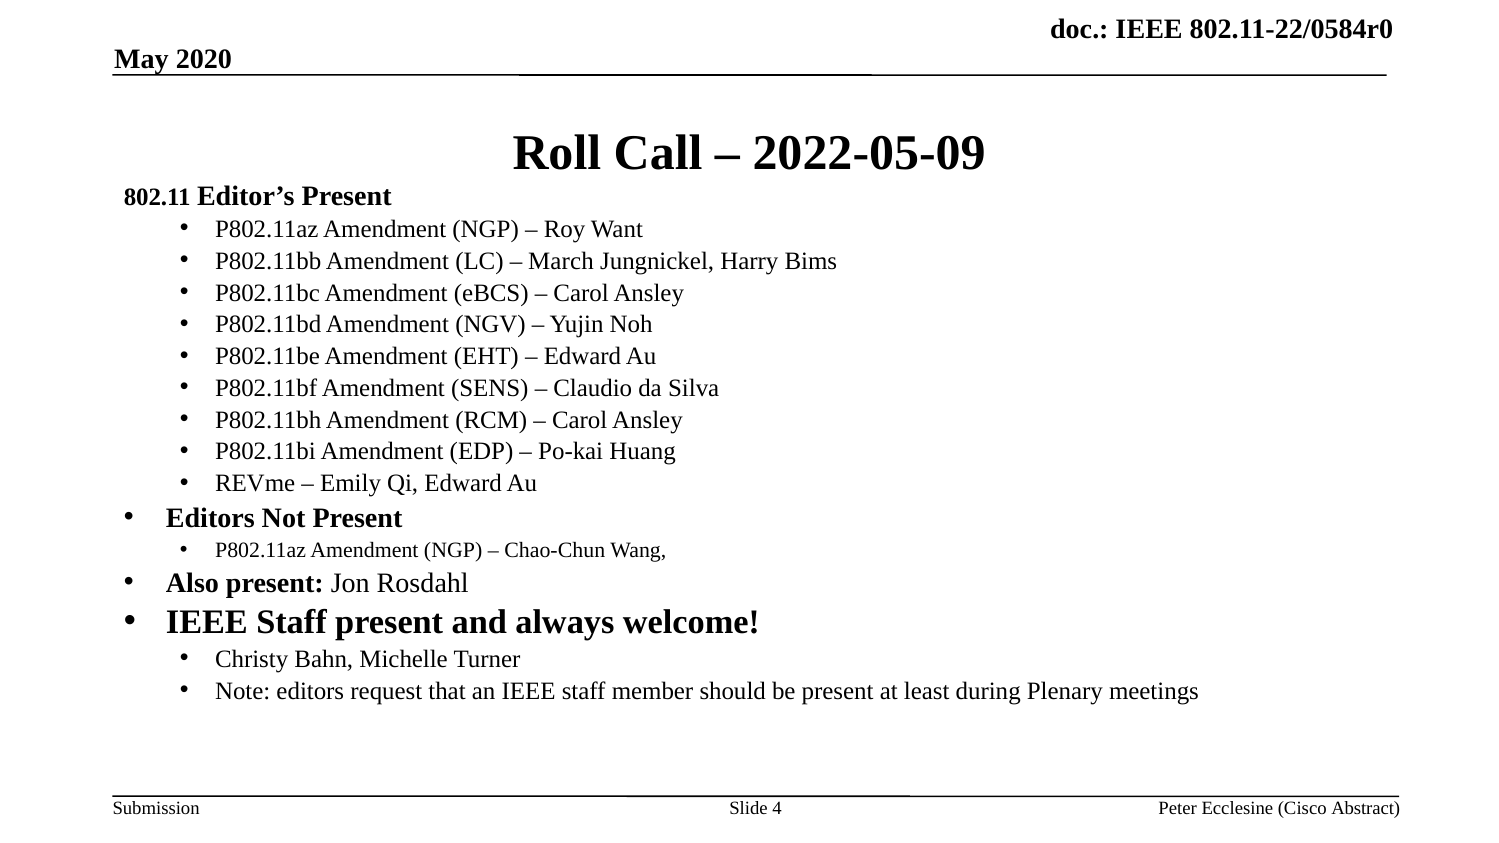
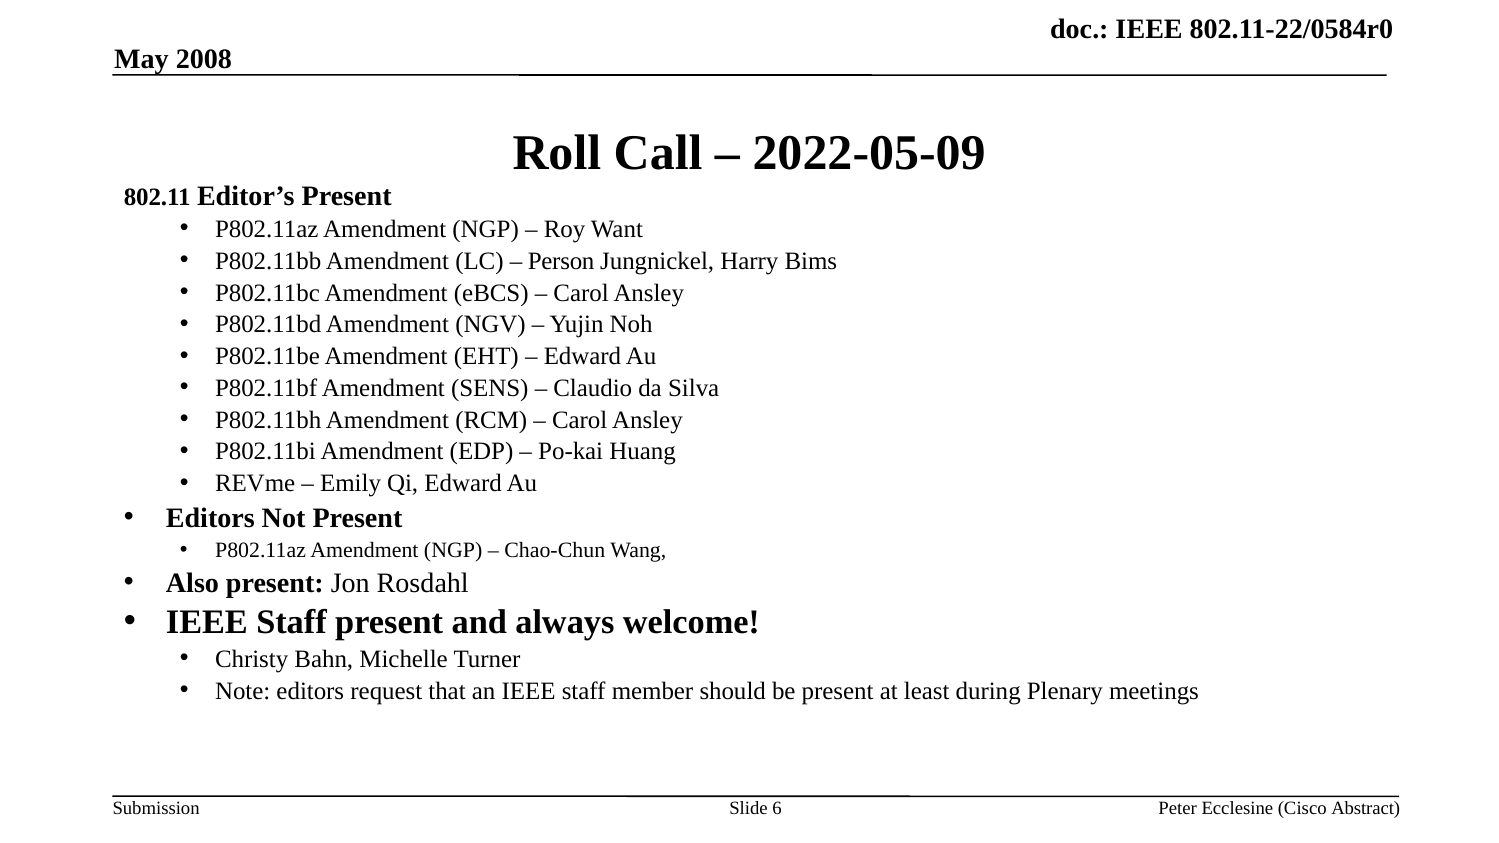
2020: 2020 -> 2008 (204, 60)
March: March -> Person (561, 261)
4: 4 -> 6 (777, 809)
